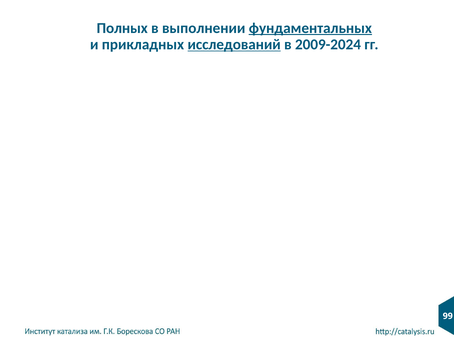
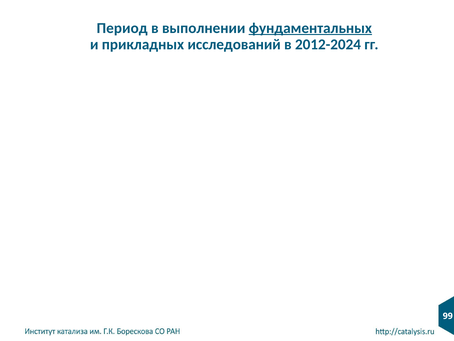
Полных: Полных -> Период (122, 28)
исследований underline: present -> none (234, 44)
2009-2024: 2009-2024 -> 2012-2024 (328, 44)
